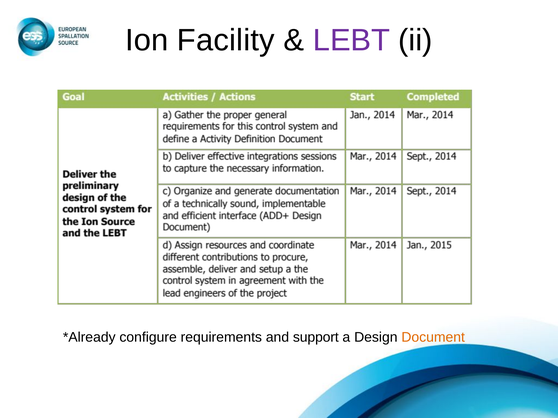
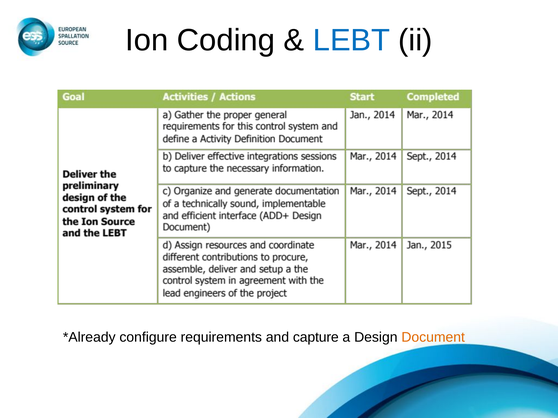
Facility: Facility -> Coding (226, 40)
LEBT colour: purple -> blue (351, 40)
support: support -> capture (316, 338)
